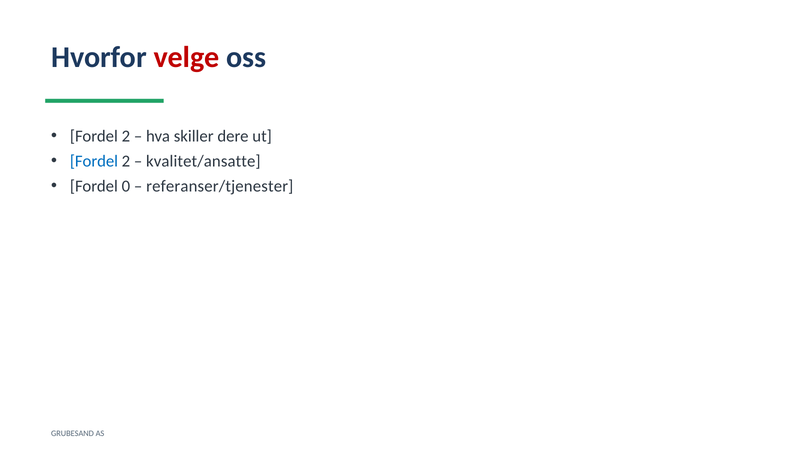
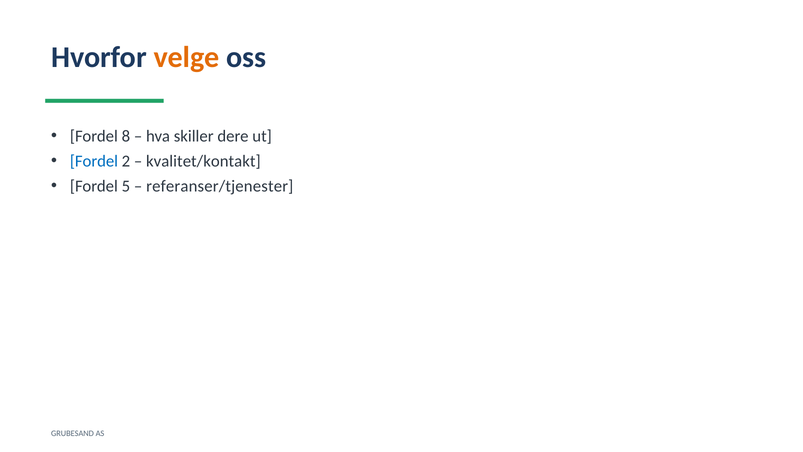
velge colour: red -> orange (186, 57)
2: 2 -> 8 (126, 136)
kvalitet/ansatte: kvalitet/ansatte -> kvalitet/kontakt (203, 161)
0: 0 -> 5 (126, 186)
